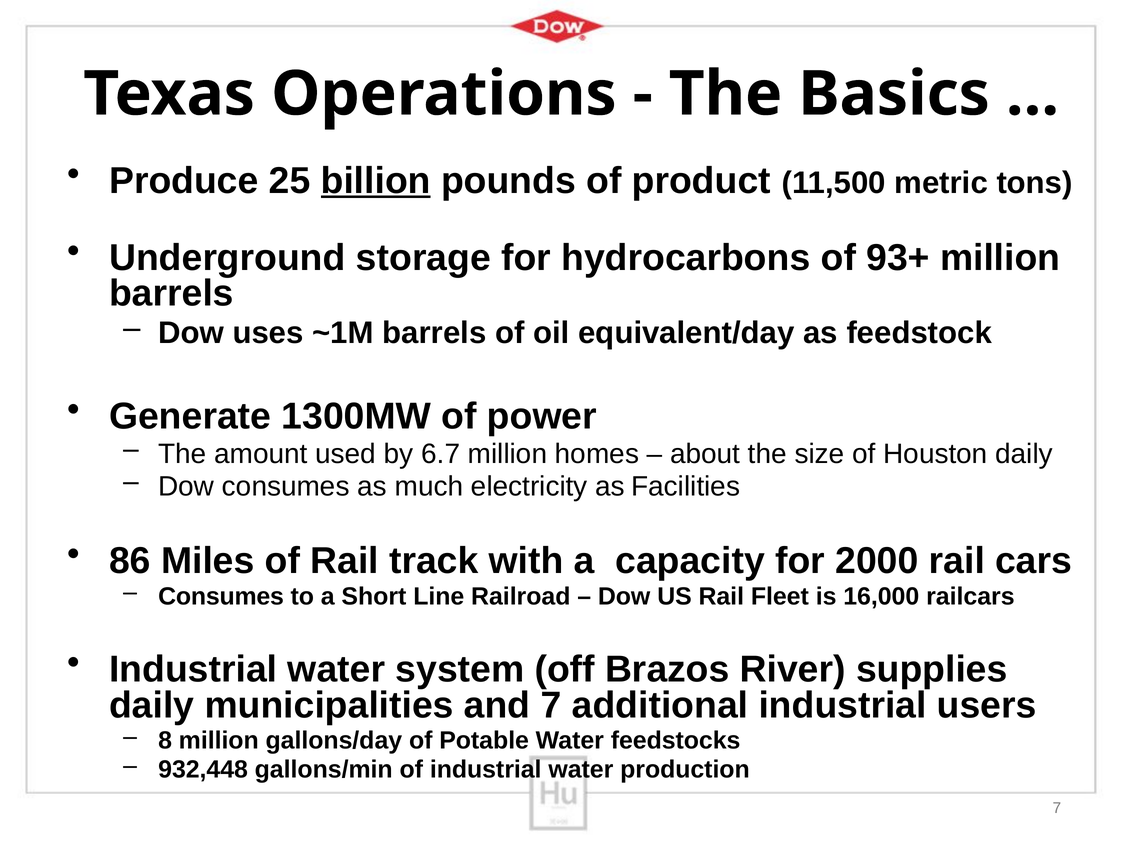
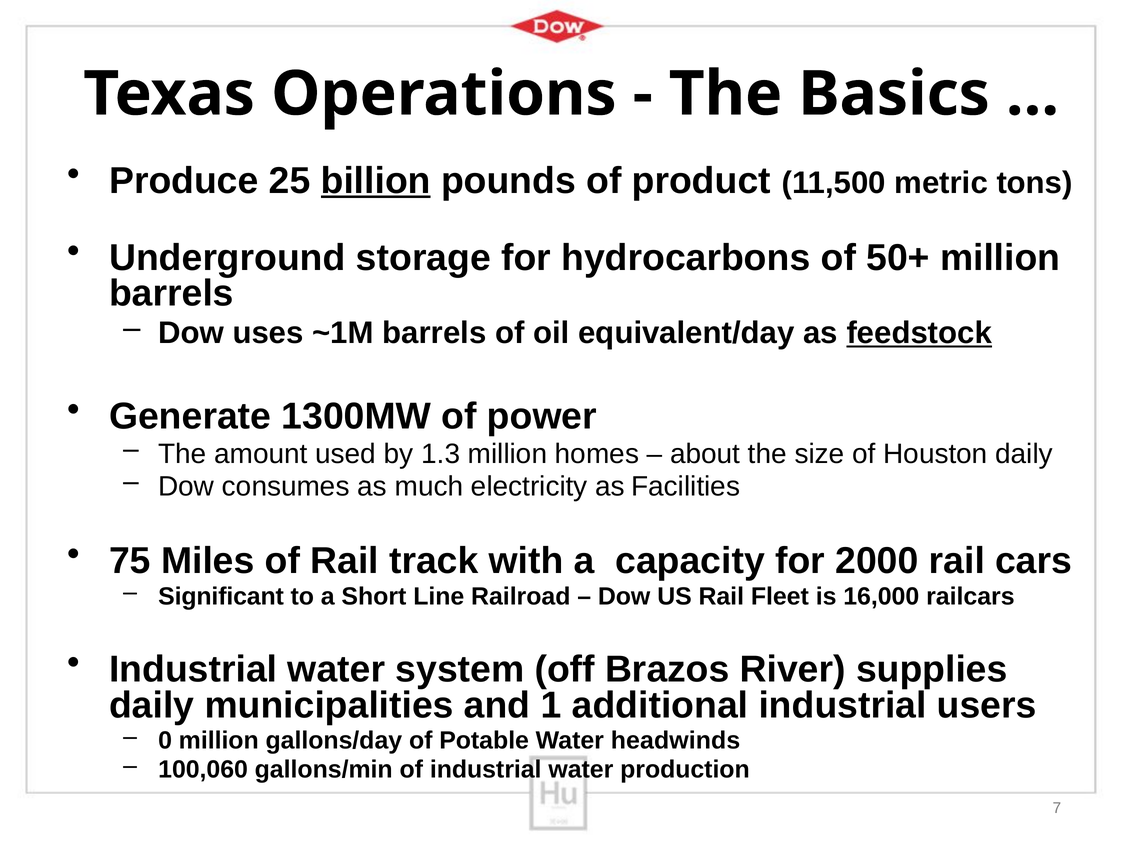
93+: 93+ -> 50+ (898, 258)
feedstock underline: none -> present (919, 333)
6.7: 6.7 -> 1.3 (441, 454)
86: 86 -> 75 (130, 561)
Consumes: Consumes -> Significant (221, 596)
and 7: 7 -> 1 (551, 705)
8: 8 -> 0 (165, 740)
feedstocks: feedstocks -> headwinds (676, 740)
932,448: 932,448 -> 100,060 (203, 769)
